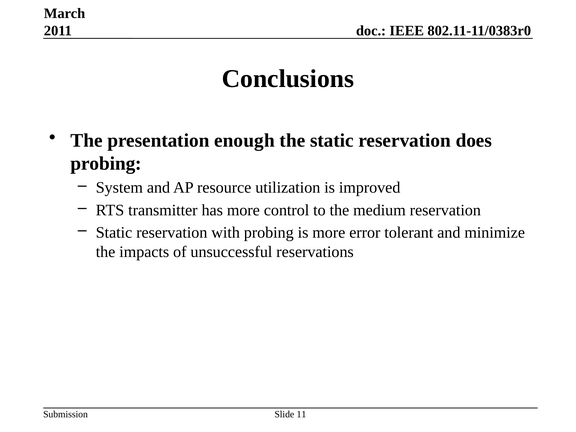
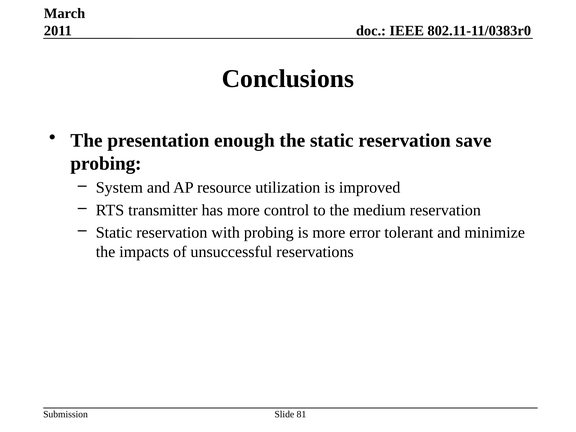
does: does -> save (474, 141)
11: 11 -> 81 (301, 414)
